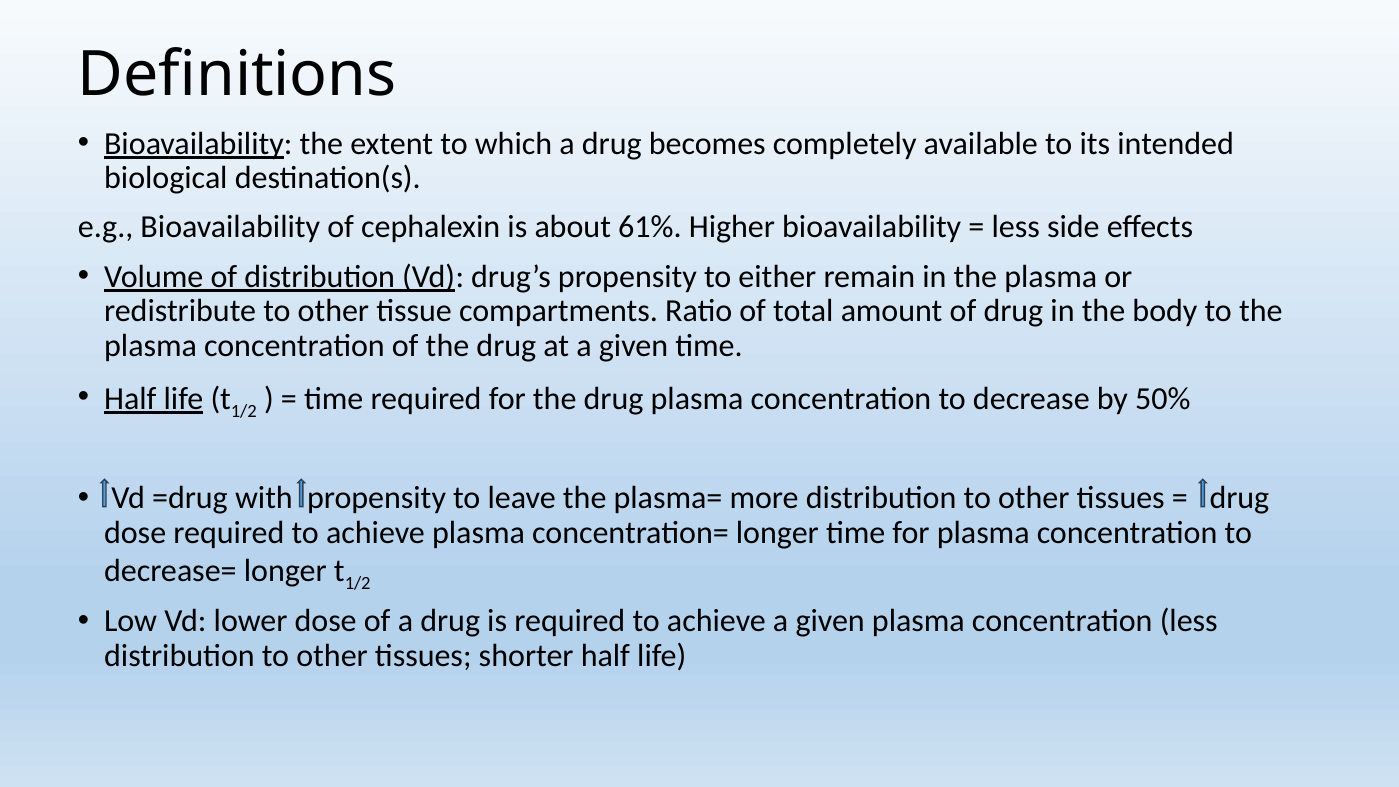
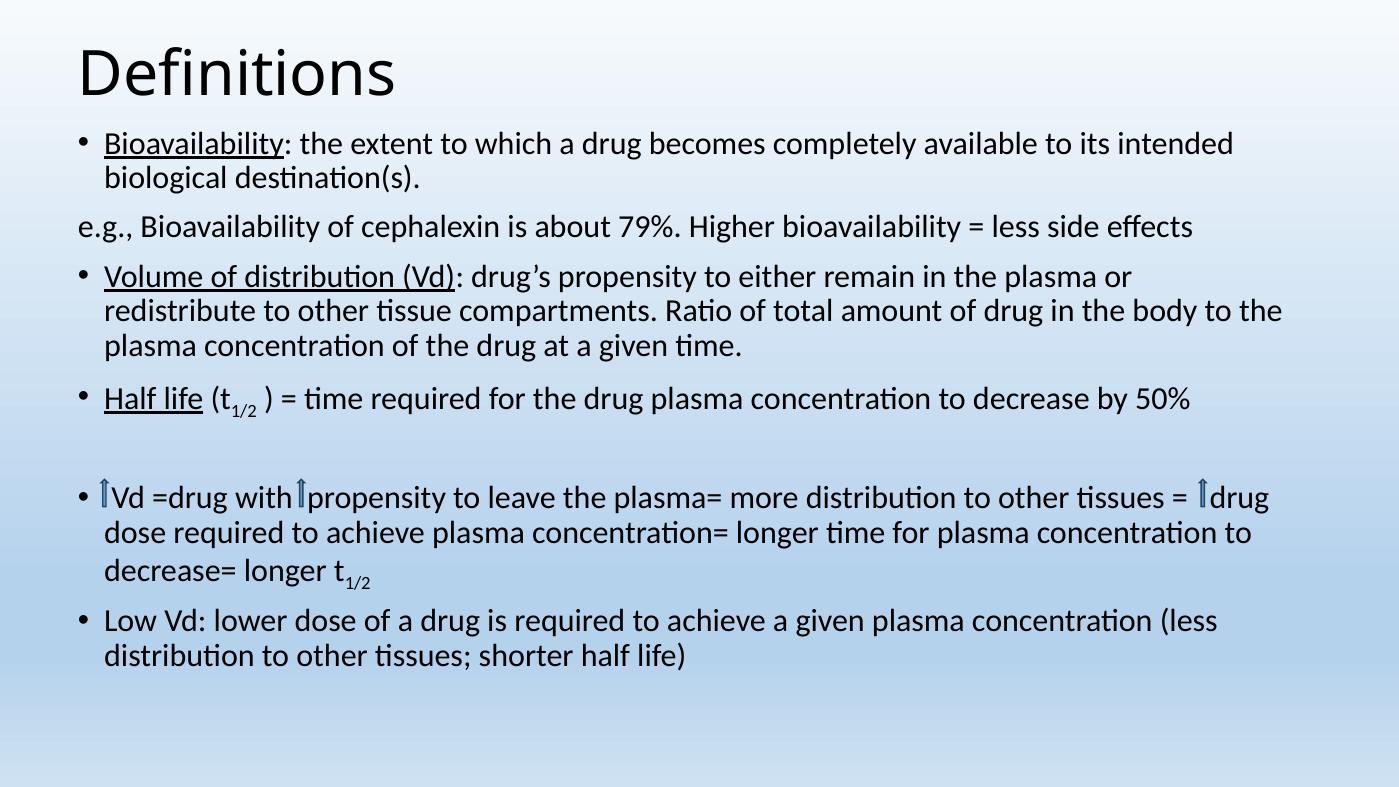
61%: 61% -> 79% (650, 227)
